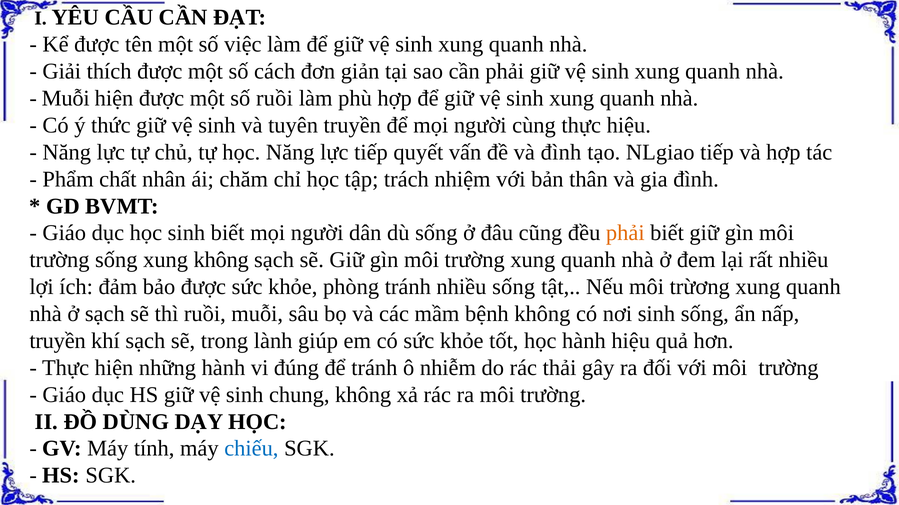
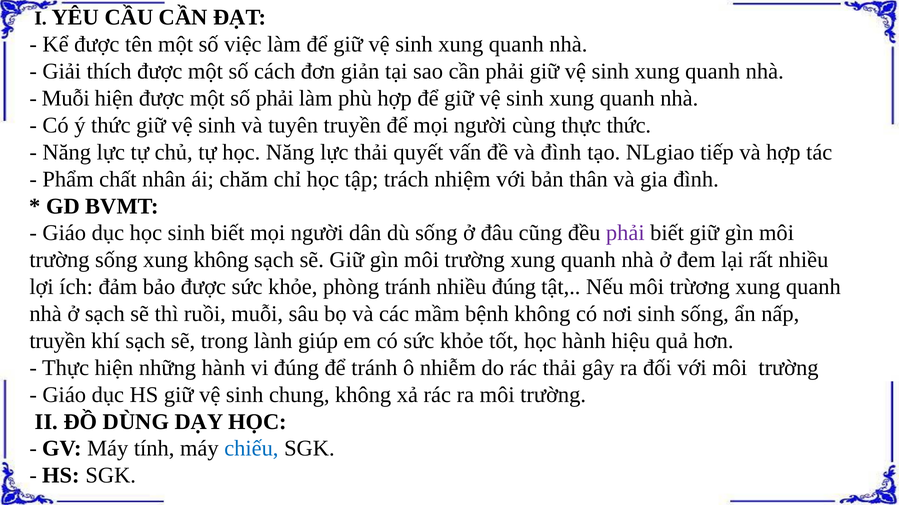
số ruồi: ruồi -> phải (275, 98)
thực hiệu: hiệu -> thức (629, 125)
lực tiếp: tiếp -> thải (371, 152)
phải colour: orange -> purple (625, 233)
nhiều sống: sống -> đúng (514, 287)
